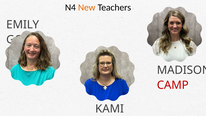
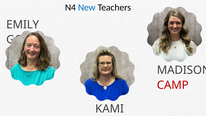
New colour: orange -> blue (87, 7)
